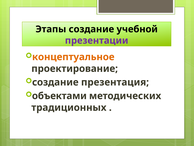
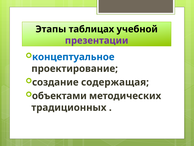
Этапы создание: создание -> таблицах (91, 29)
концептуальное colour: orange -> blue (73, 57)
презентация: презентация -> содержащая (115, 82)
